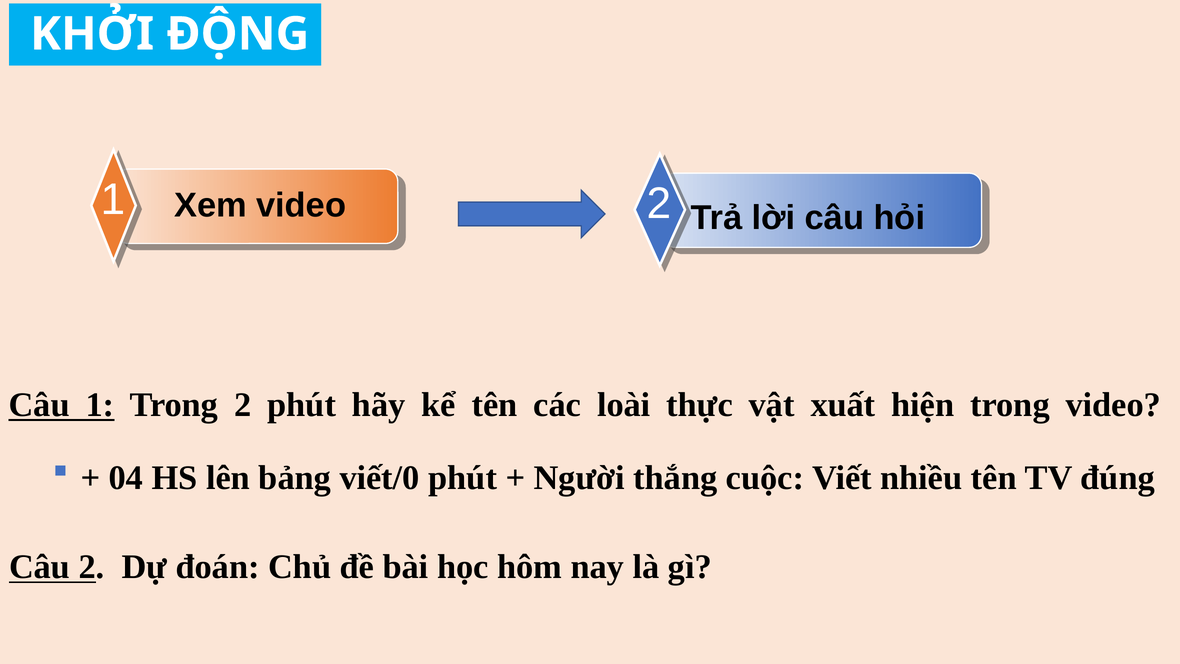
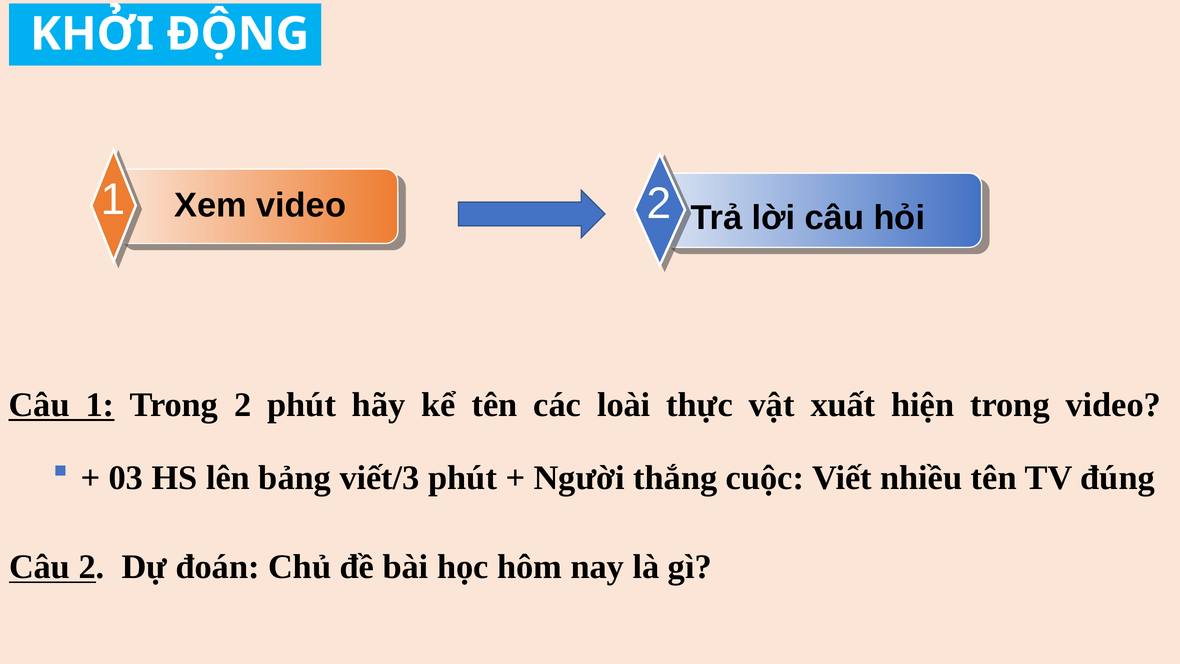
04: 04 -> 03 (126, 478)
viết/0: viết/0 -> viết/3 (380, 478)
